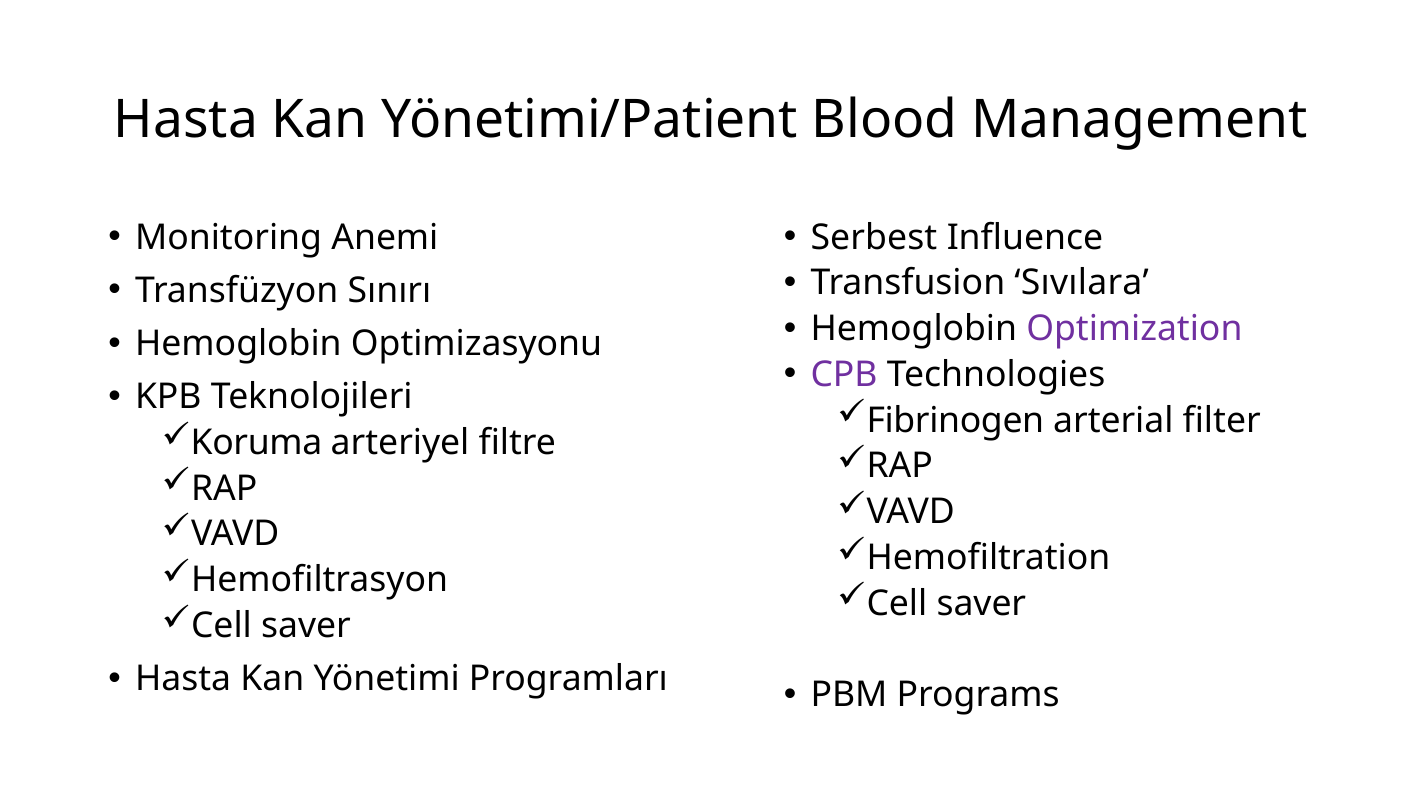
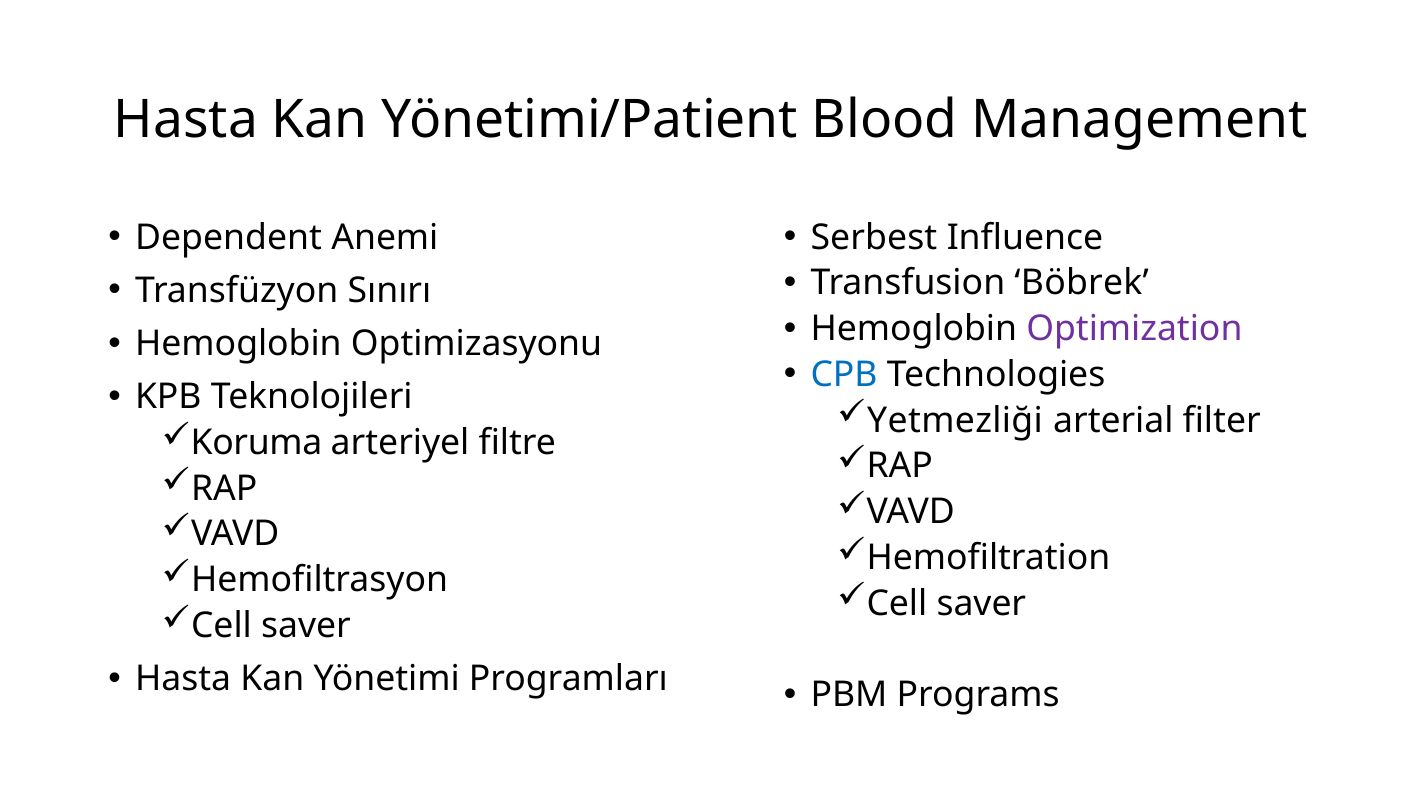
Monitoring: Monitoring -> Dependent (229, 237)
Sıvılara: Sıvılara -> Böbrek (1082, 283)
CPB colour: purple -> blue (844, 375)
Fibrinogen: Fibrinogen -> Yetmezliği (955, 420)
